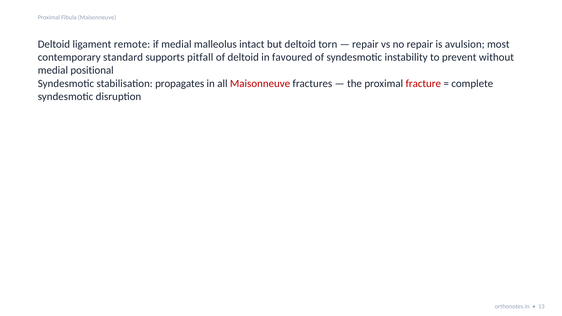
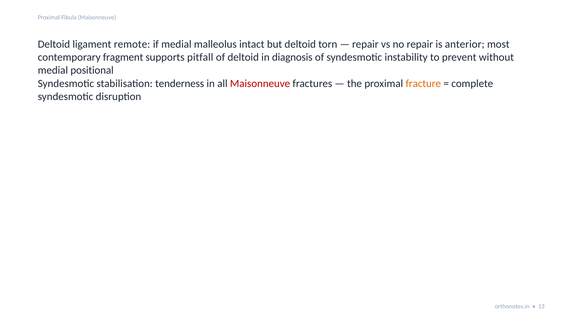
avulsion: avulsion -> anterior (465, 44)
standard: standard -> fragment (123, 57)
favoured: favoured -> diagnosis (292, 57)
propagates: propagates -> tenderness (180, 83)
fracture colour: red -> orange (423, 83)
